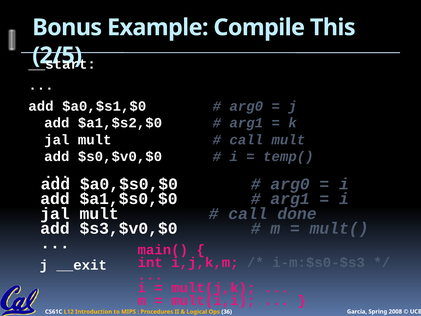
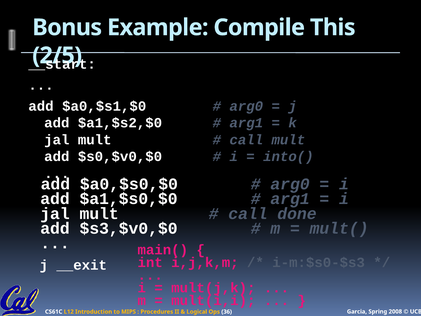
temp(: temp( -> into( (288, 157)
